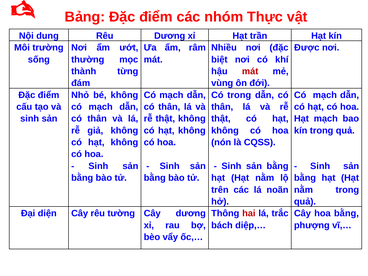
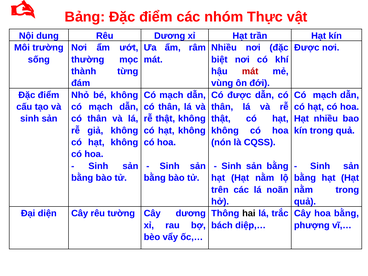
Có trong: trong -> được (239, 95)
Hạt mạch: mạch -> nhiều (326, 119)
hai colour: red -> black (249, 213)
